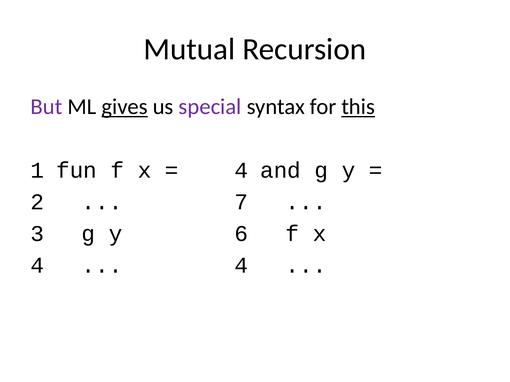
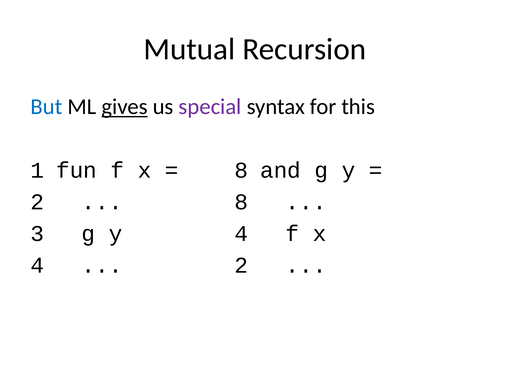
But colour: purple -> blue (46, 107)
this underline: present -> none (358, 107)
4: 4 -> 8 (241, 170)
7: 7 -> 8 (241, 202)
y 6: 6 -> 4 (241, 234)
4: 4 -> 2 (241, 266)
